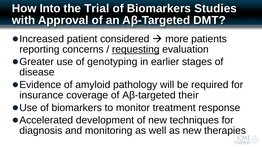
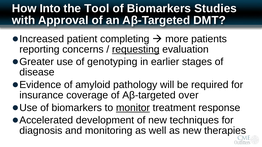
Trial: Trial -> Tool (97, 9)
considered: considered -> completing (125, 39)
their: their -> over (189, 95)
monitor underline: none -> present (133, 108)
